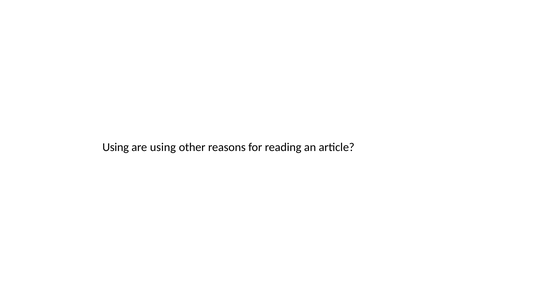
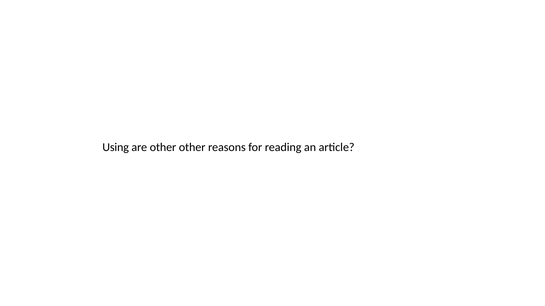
are using: using -> other (163, 147)
